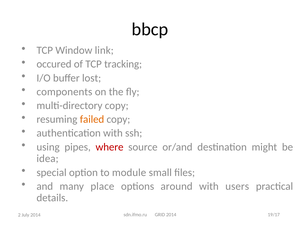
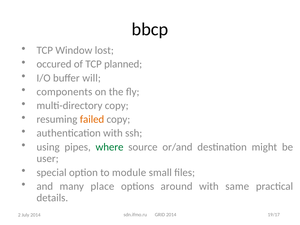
link: link -> lost (104, 50)
tracking: tracking -> planned (123, 64)
lost: lost -> will (92, 78)
where colour: red -> green (110, 147)
idea: idea -> user (48, 159)
users: users -> same (237, 186)
